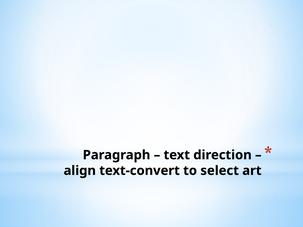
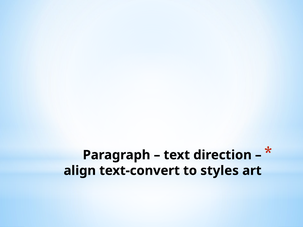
select: select -> styles (220, 171)
